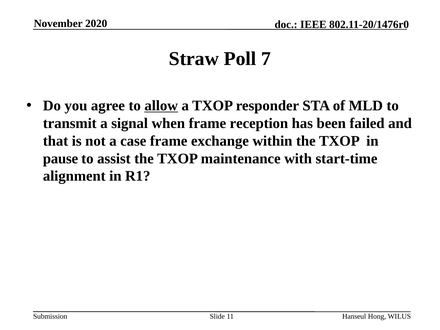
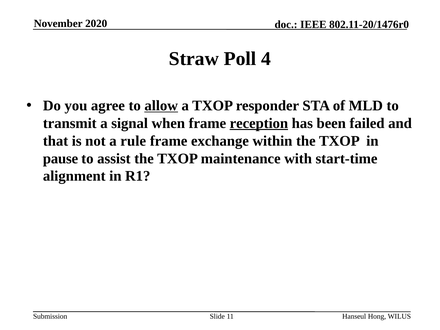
7: 7 -> 4 (266, 59)
reception underline: none -> present (259, 123)
case: case -> rule (133, 141)
